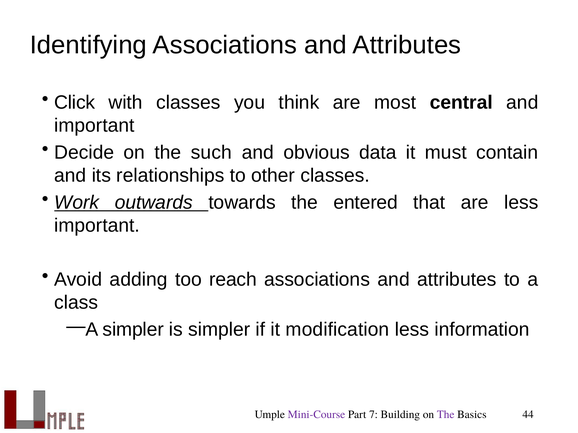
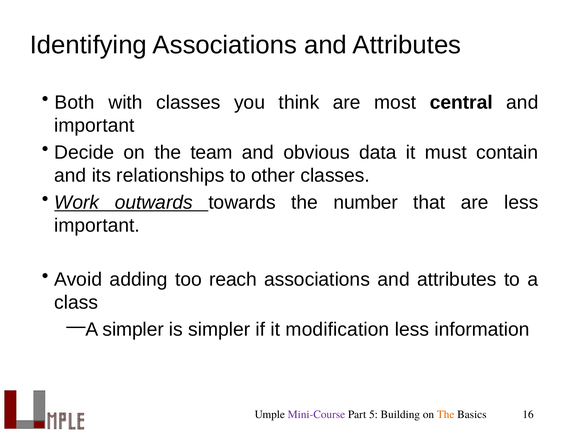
Click: Click -> Both (74, 103)
such: such -> team (212, 153)
entered: entered -> number (366, 203)
7: 7 -> 5 (373, 415)
The colour: purple -> orange (446, 415)
44: 44 -> 16 (528, 415)
